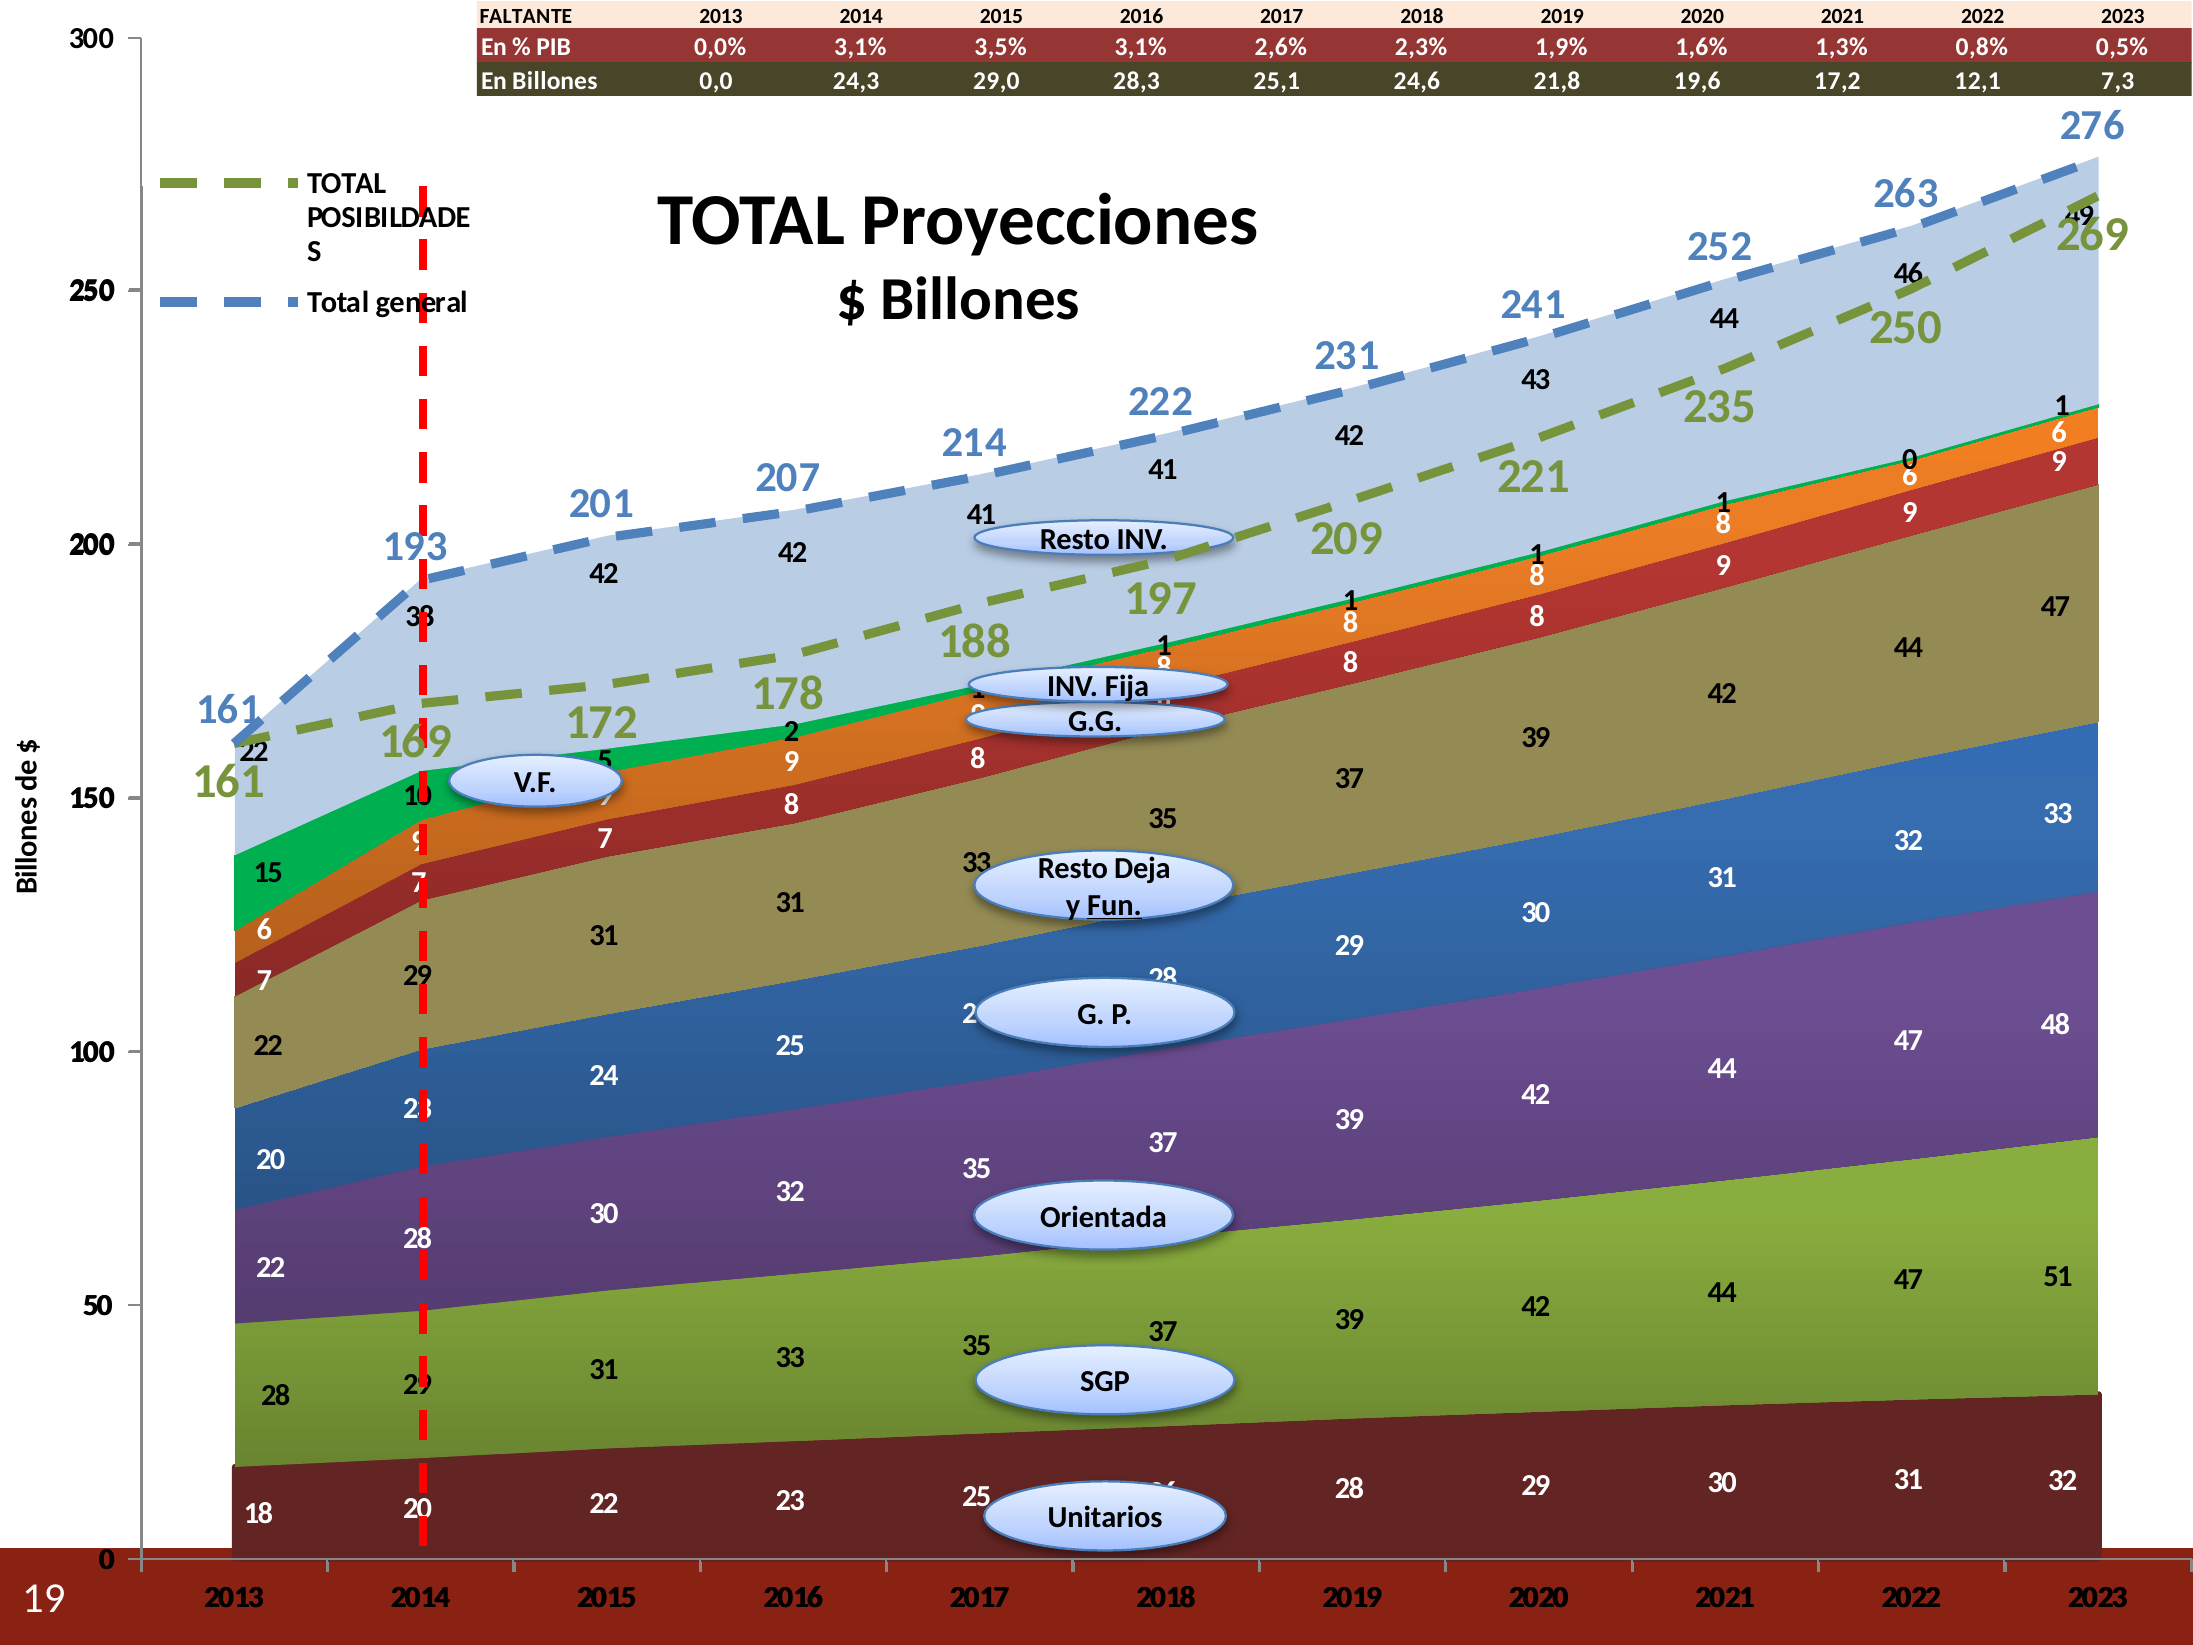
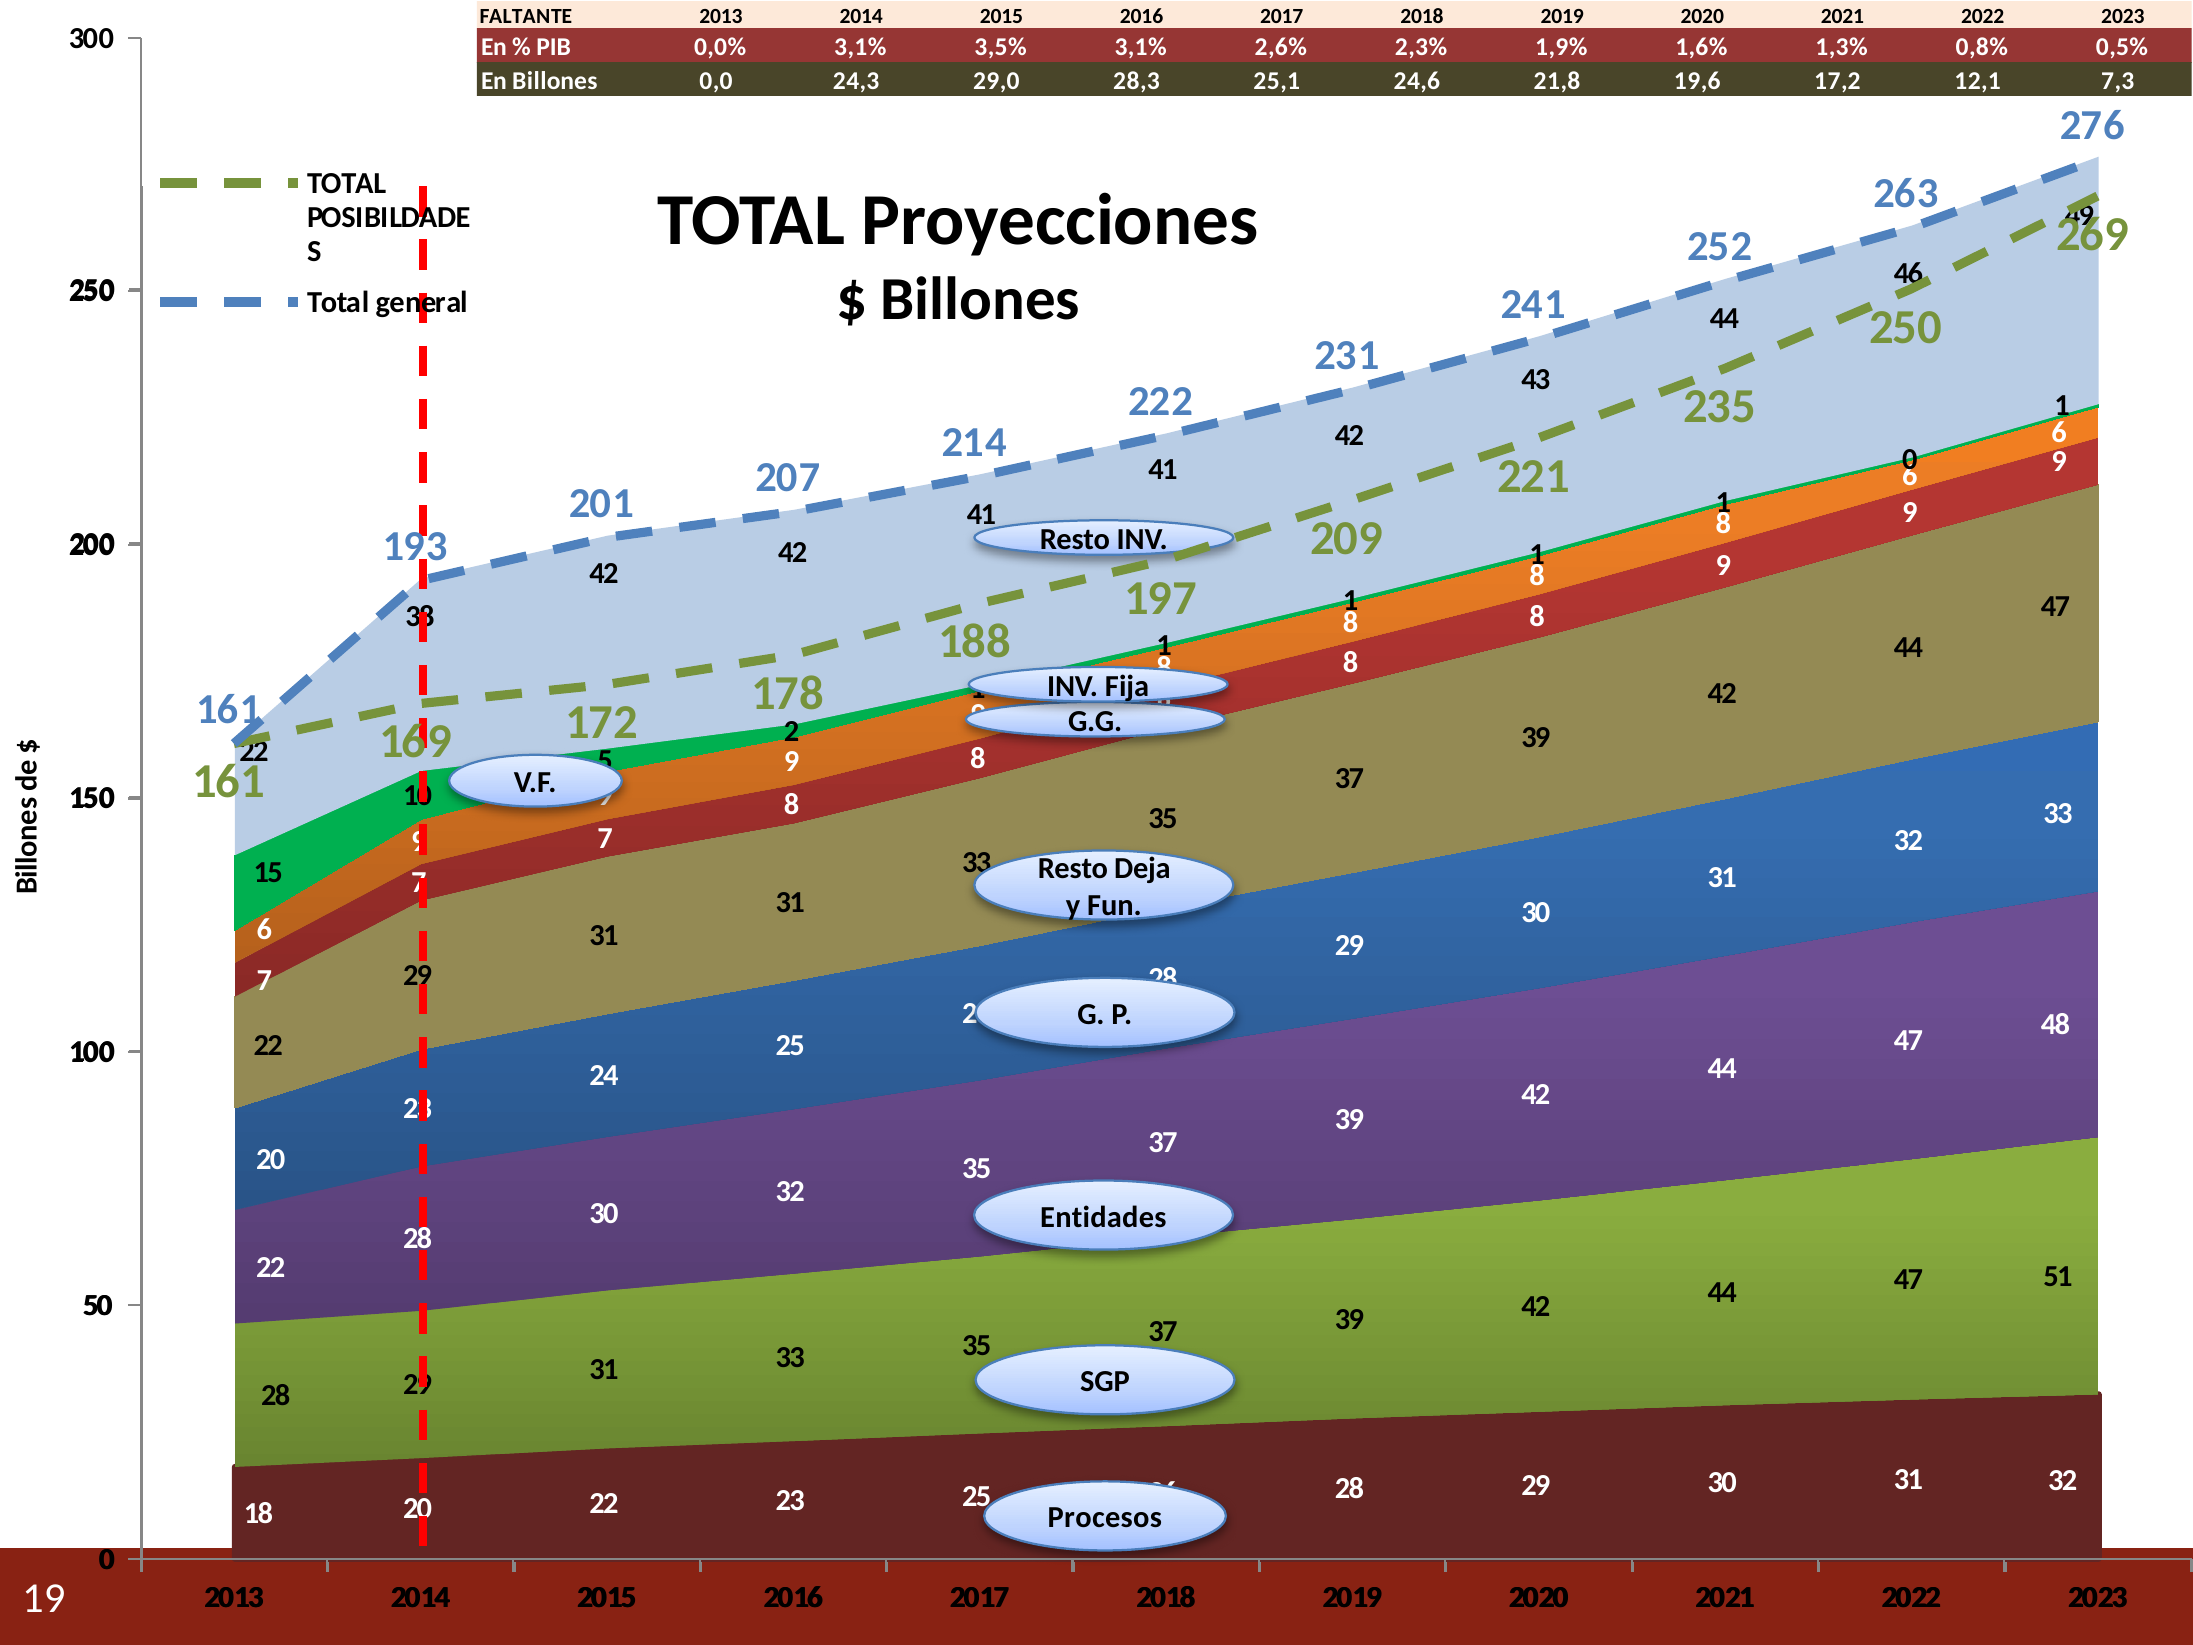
Fun underline: present -> none (1114, 905)
Orientada: Orientada -> Entidades (1103, 1217)
Unitarios: Unitarios -> Procesos (1105, 1518)
